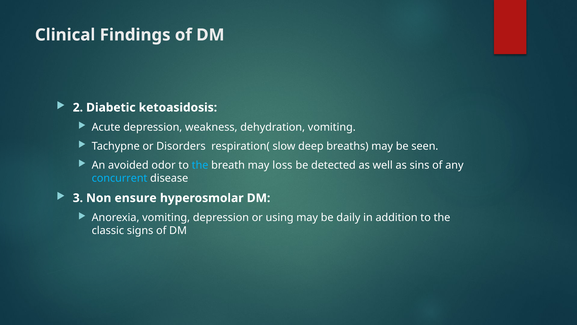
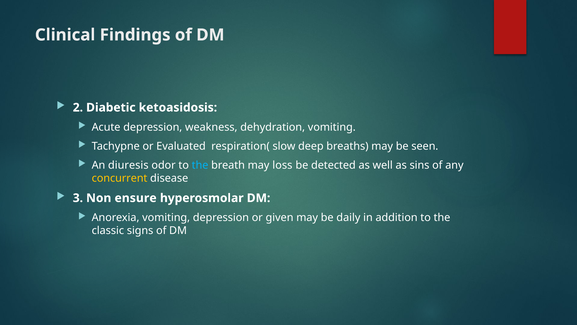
Disorders: Disorders -> Evaluated (181, 146)
avoided: avoided -> diuresis (128, 165)
concurrent colour: light blue -> yellow (120, 178)
using: using -> given (280, 217)
